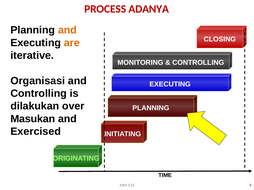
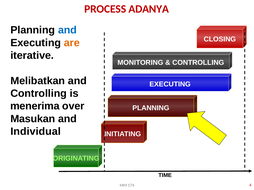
and colour: orange -> blue (67, 30)
Organisasi: Organisasi -> Melibatkan (38, 81)
dilakukan: dilakukan -> menerima (35, 106)
Exercised: Exercised -> Individual (36, 132)
